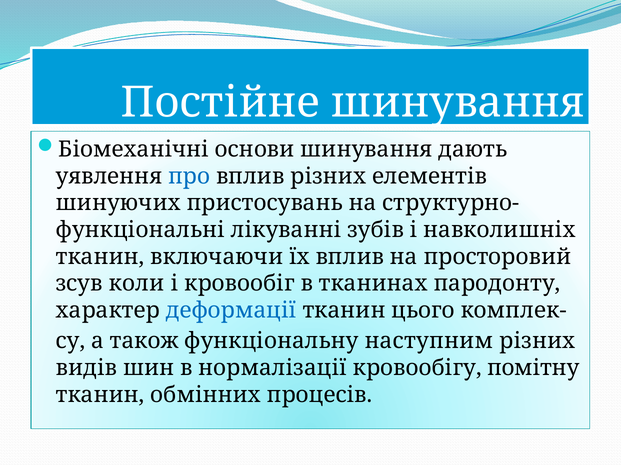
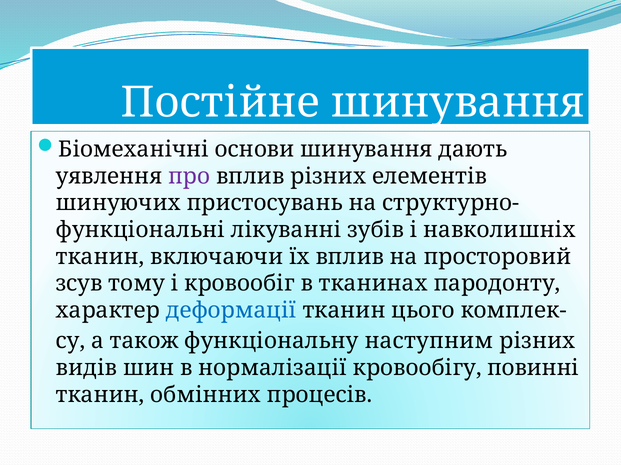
про colour: blue -> purple (189, 176)
коли: коли -> тому (137, 284)
помітну: помітну -> повинні (533, 368)
